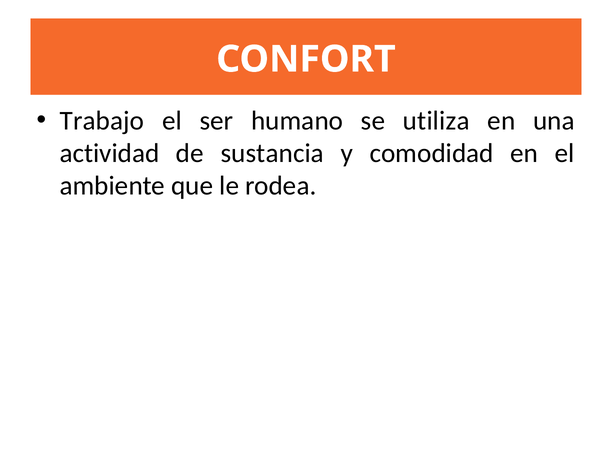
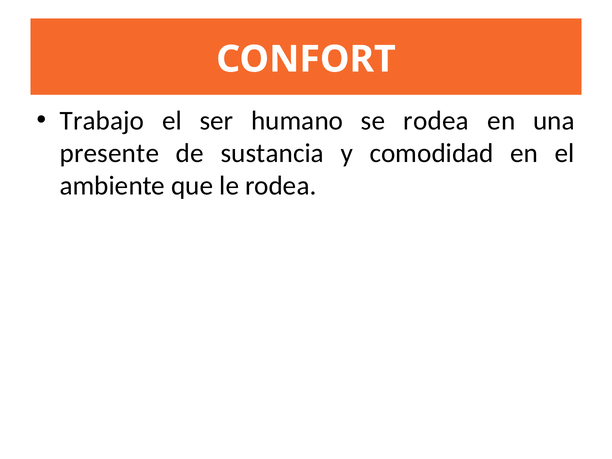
se utiliza: utiliza -> rodea (436, 121)
actividad: actividad -> presente (109, 153)
